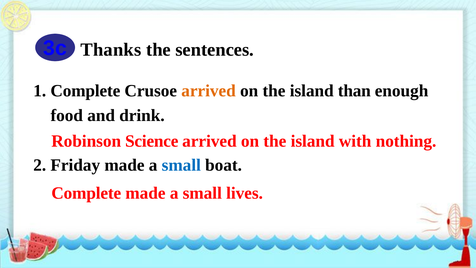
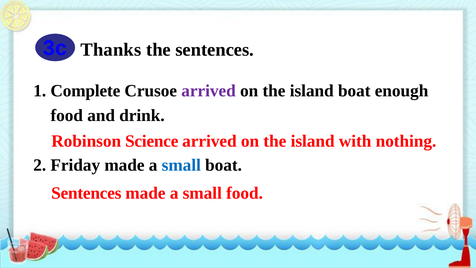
arrived colour: orange -> purple (209, 91)
island than: than -> boat (354, 91)
Complete: Complete -> Sentences (86, 193)
small lives: lives -> food (245, 193)
